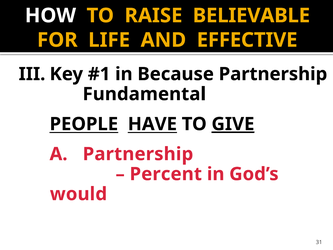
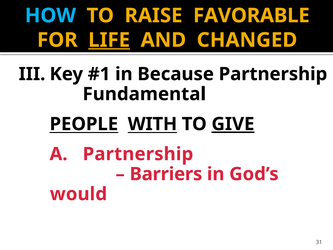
HOW colour: white -> light blue (50, 16)
BELIEVABLE: BELIEVABLE -> FAVORABLE (251, 16)
LIFE underline: none -> present (109, 40)
EFFECTIVE: EFFECTIVE -> CHANGED (247, 40)
HAVE: HAVE -> WITH (152, 124)
Percent: Percent -> Barriers (166, 174)
